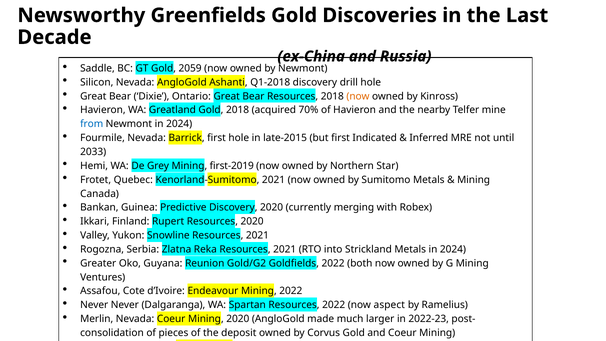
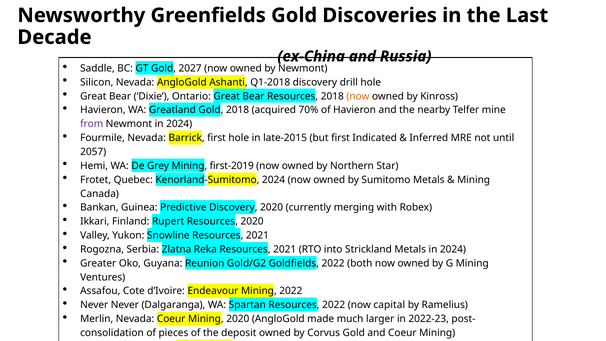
2059: 2059 -> 2027 (190, 68)
from colour: blue -> purple (92, 124)
2033: 2033 -> 2057 (93, 152)
Kenorland-Sumitomo 2021: 2021 -> 2024 (274, 180)
aspect: aspect -> capital (389, 305)
